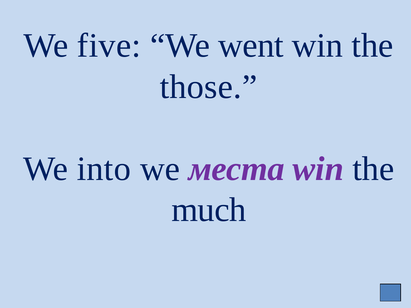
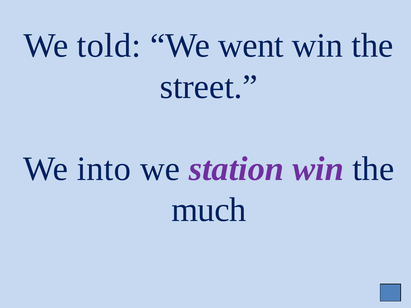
five: five -> told (109, 46)
those: those -> street (209, 87)
места: места -> station (236, 169)
